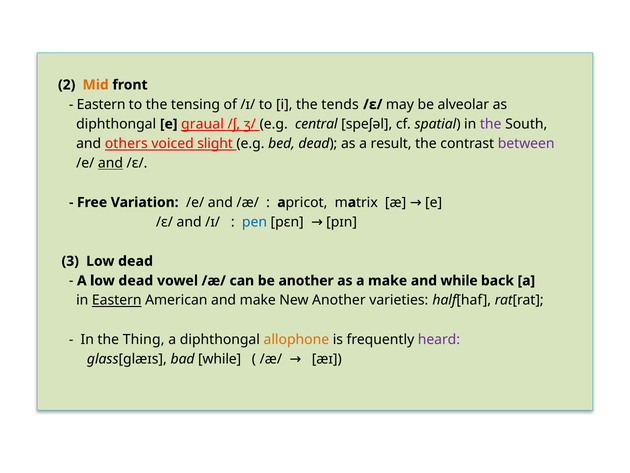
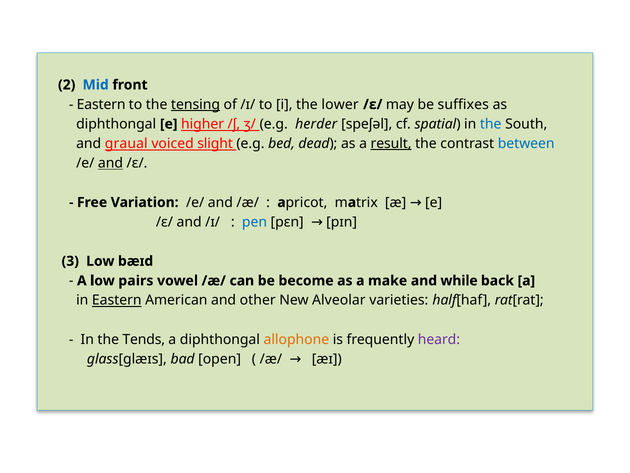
Mid colour: orange -> blue (96, 85)
tensing underline: none -> present (196, 104)
tends: tends -> lower (340, 104)
alveolar: alveolar -> suffixes (463, 104)
graual: graual -> higher (203, 124)
central: central -> herder (316, 124)
the colour: purple -> blue (491, 124)
others: others -> graual (126, 143)
result underline: none -> present (391, 143)
between colour: purple -> blue (526, 143)
3 Low dead: dead -> bæɪd (136, 261)
A low dead: dead -> pairs (136, 280)
be another: another -> become (306, 280)
and make: make -> other (258, 300)
New Another: Another -> Alveolar (339, 300)
Thing: Thing -> Tends (144, 339)
bad while: while -> open (220, 359)
